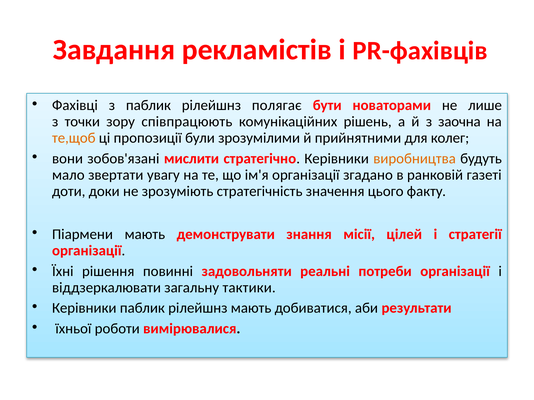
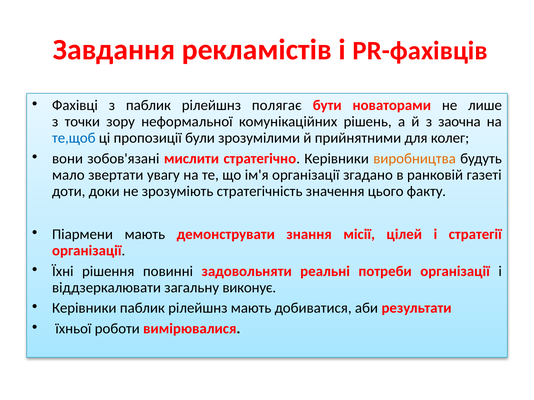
співпрацюють: співпрацюють -> неформальної (187, 122)
те,щоб colour: orange -> blue (74, 138)
тактики: тактики -> виконує (249, 288)
